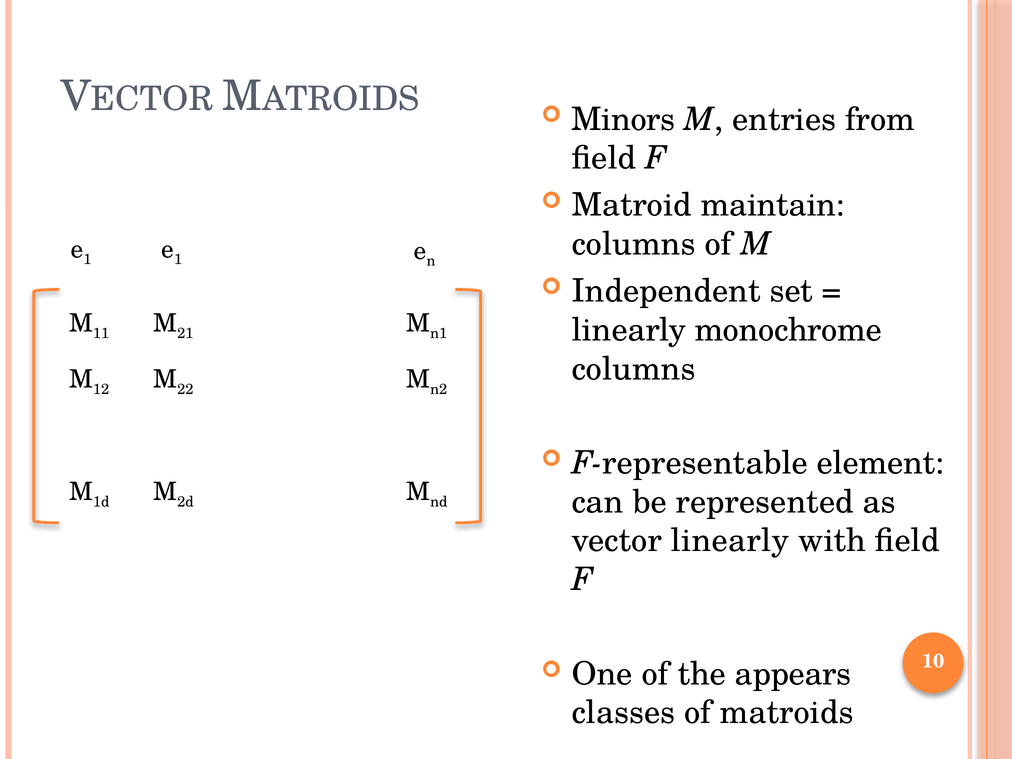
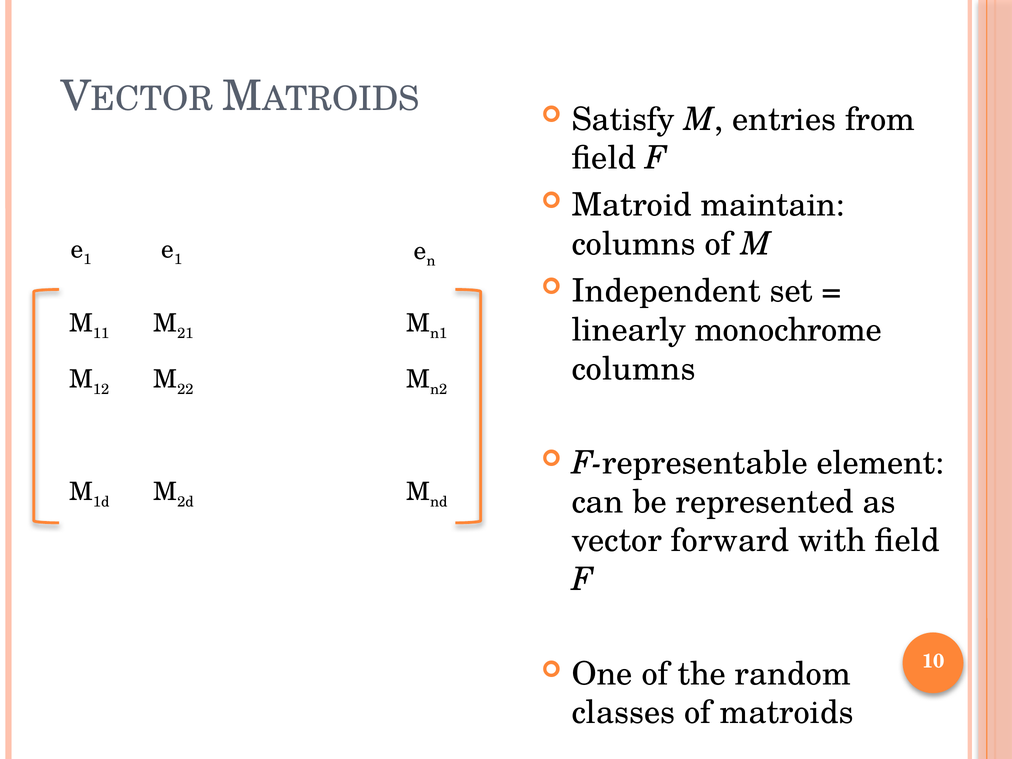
Minors: Minors -> Satisfy (623, 119)
vector linearly: linearly -> forward (730, 541)
appears: appears -> random (793, 674)
